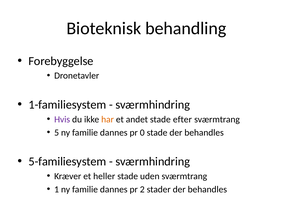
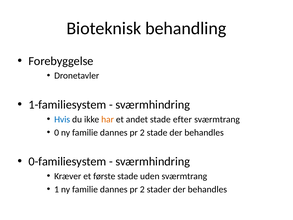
Hvis colour: purple -> blue (62, 119)
5: 5 -> 0 (57, 132)
0: 0 -> 2 (142, 132)
5-familiesystem: 5-familiesystem -> 0-familiesystem (67, 161)
heller: heller -> første (104, 176)
